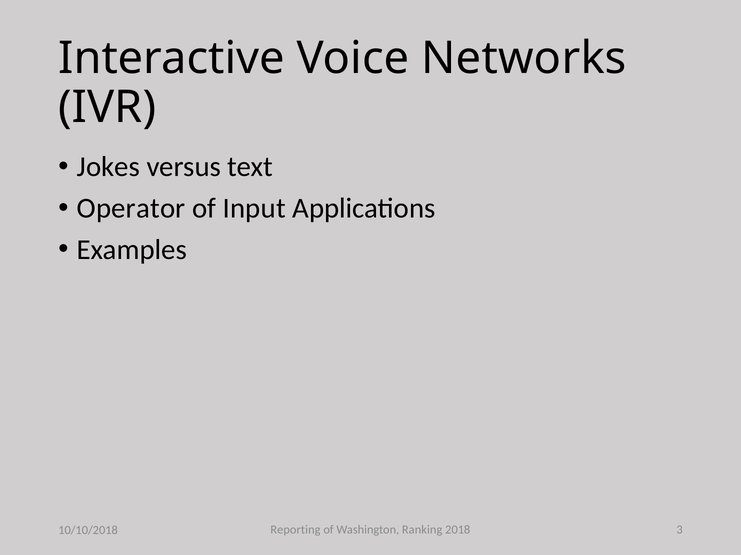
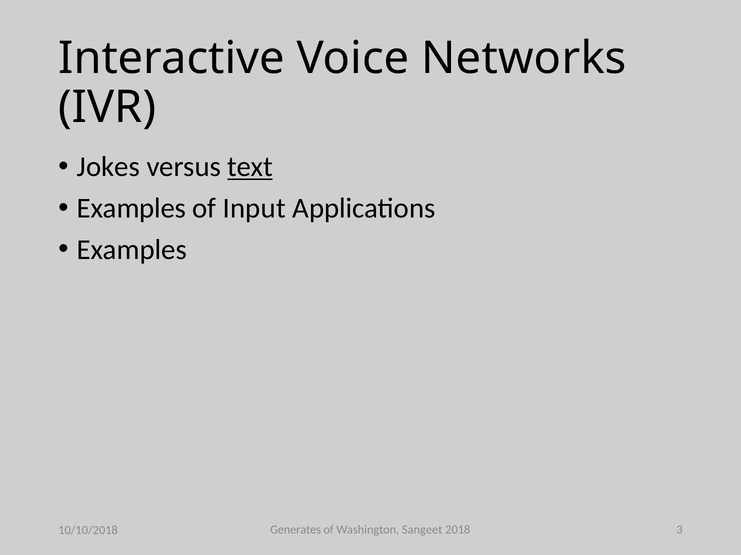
text underline: none -> present (250, 167)
Operator: Operator -> Examples (131, 208)
Reporting: Reporting -> Generates (296, 531)
Ranking: Ranking -> Sangeet (422, 531)
